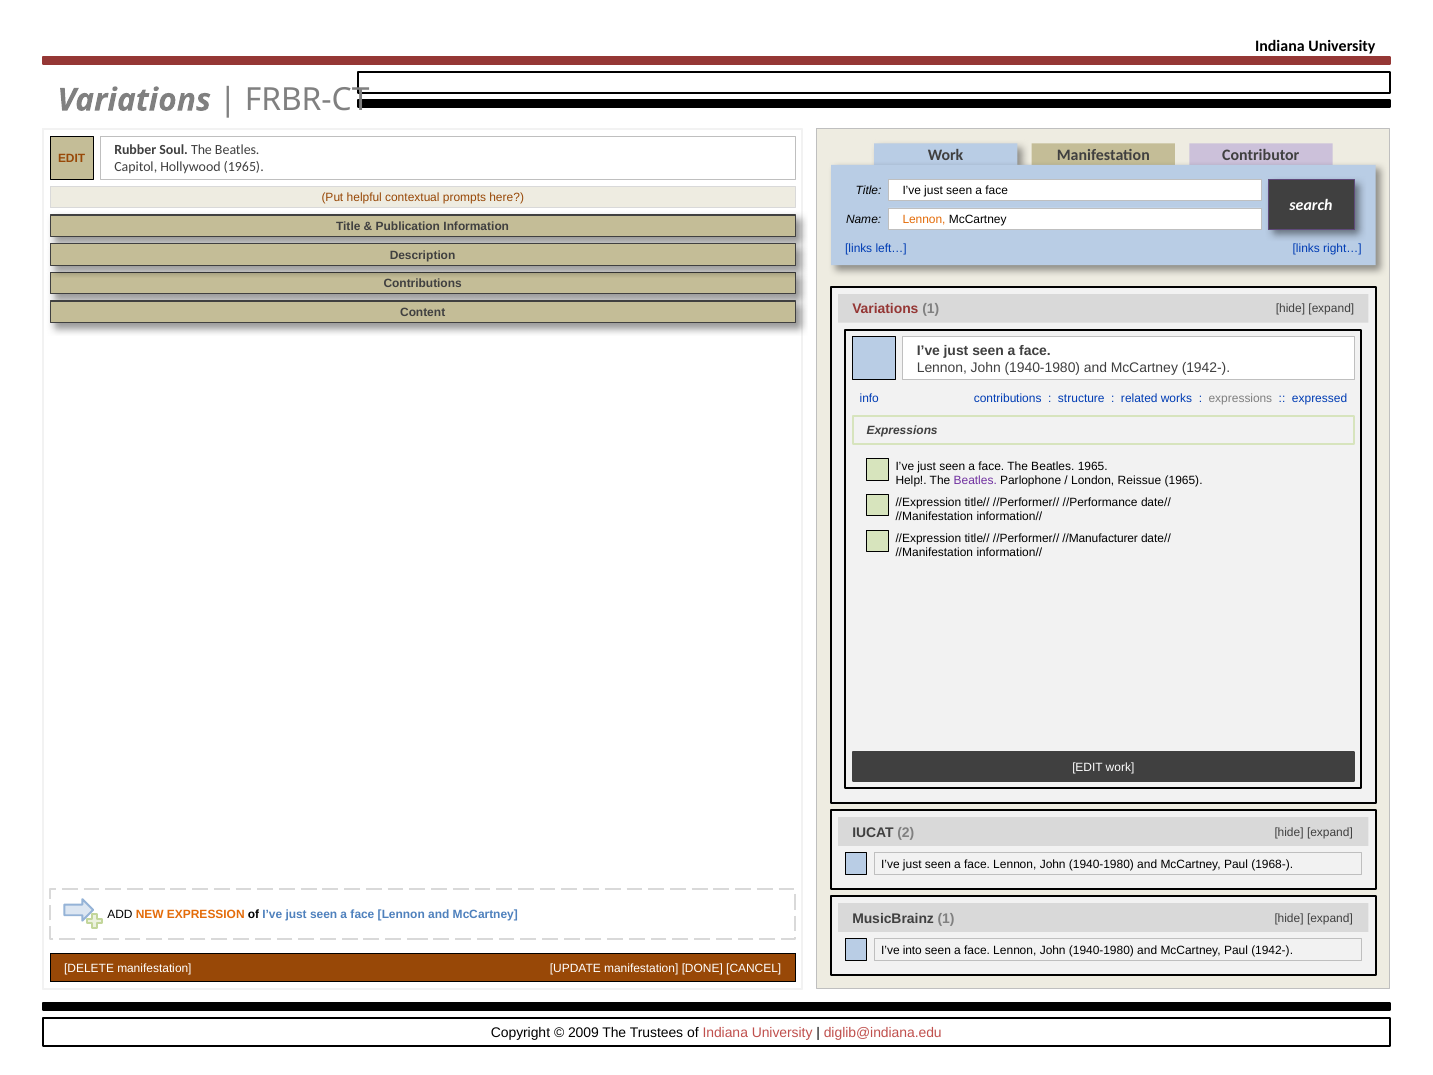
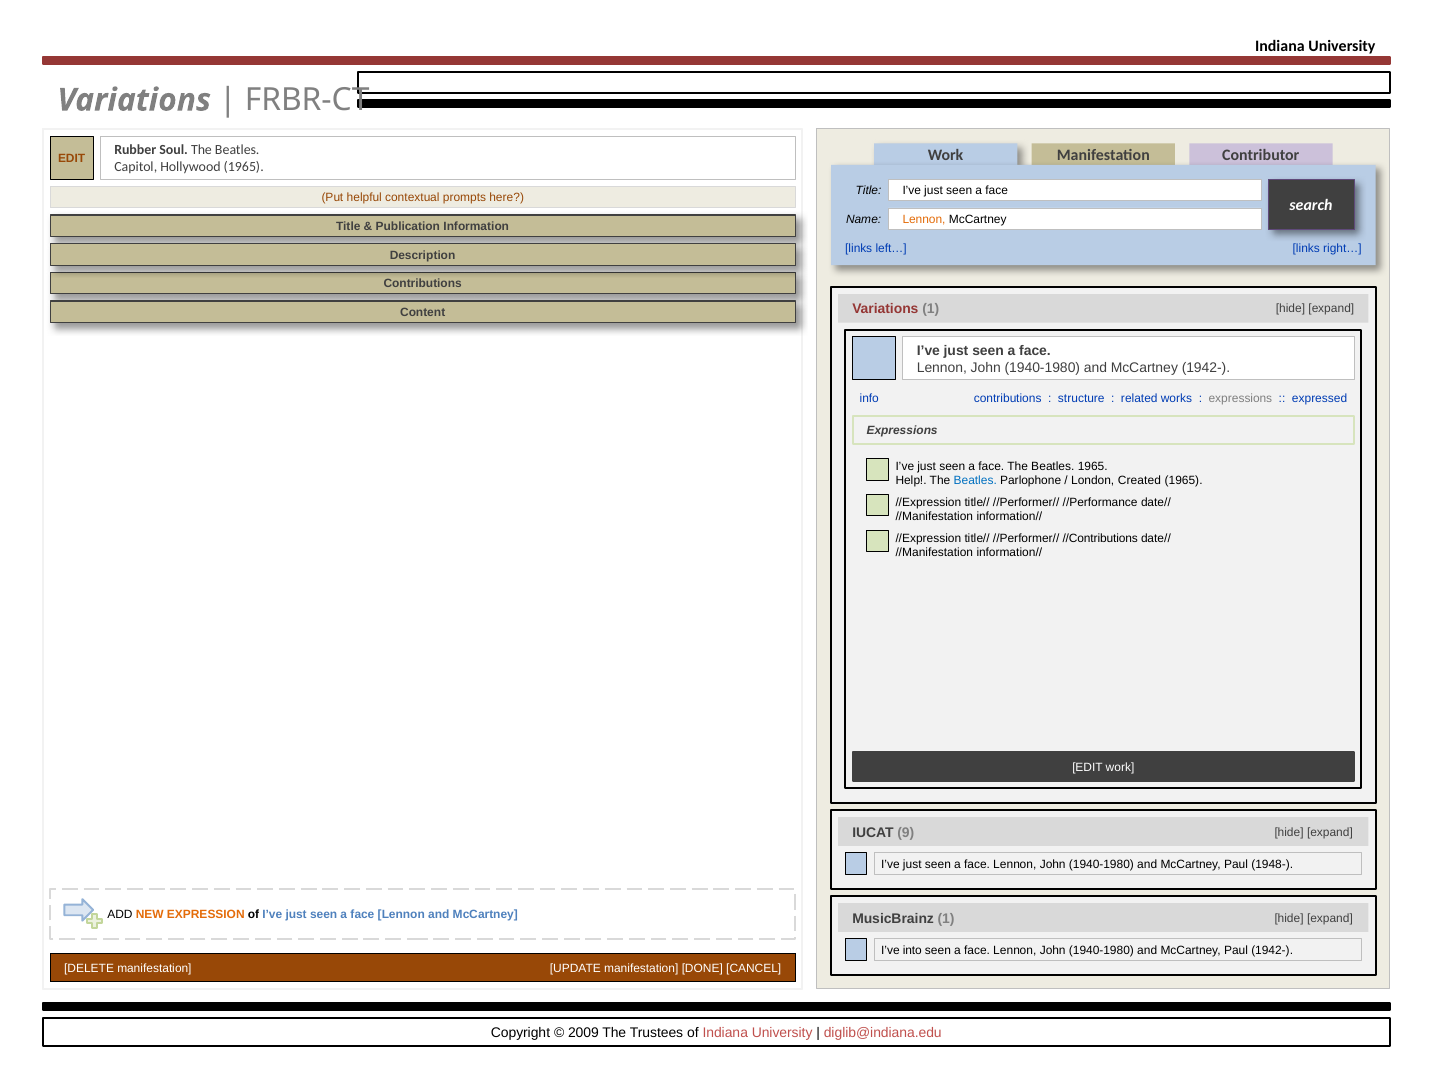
Beatles colour: purple -> blue (975, 481)
Reissue: Reissue -> Created (1139, 481)
//Manufacturer: //Manufacturer -> //Contributions (1100, 538)
2: 2 -> 9 (906, 832)
1968-: 1968- -> 1948- (1272, 864)
